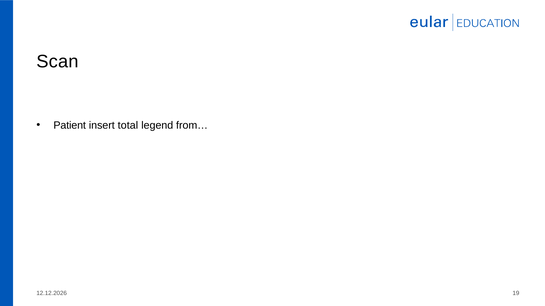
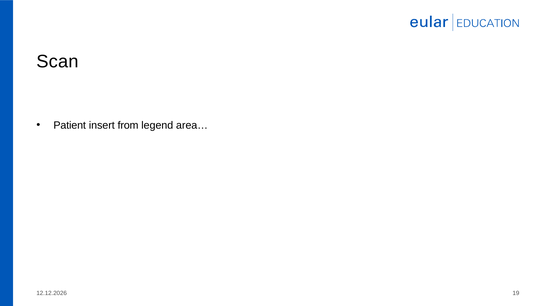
total: total -> from (128, 125)
from…: from… -> area… (192, 125)
